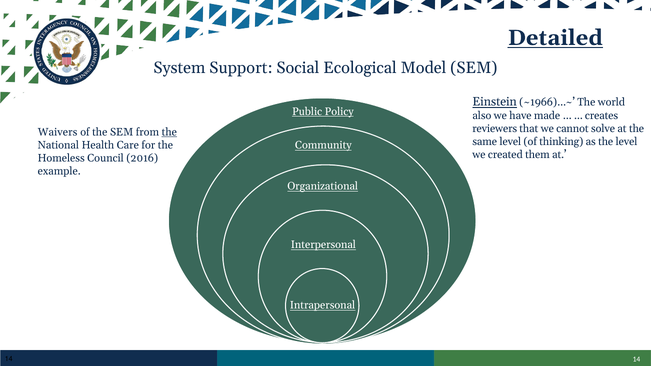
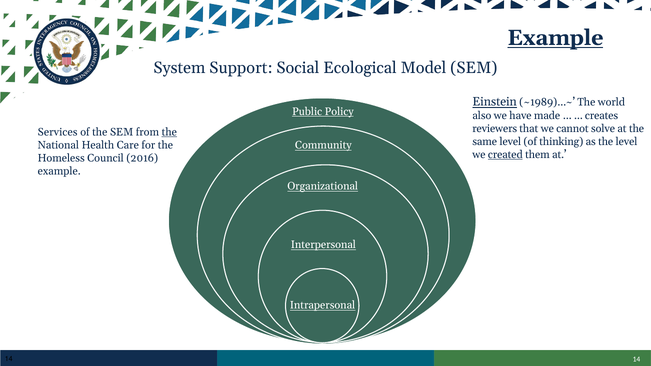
Detailed: Detailed -> Example (555, 38)
~1966)…~: ~1966)…~ -> ~1989)…~ (547, 102)
Waivers: Waivers -> Services (58, 132)
created underline: none -> present (505, 155)
